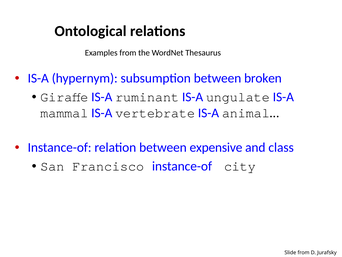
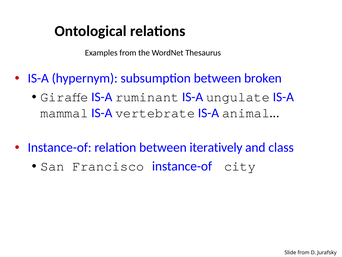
expensive: expensive -> iteratively (216, 147)
